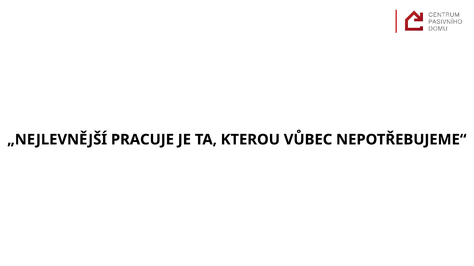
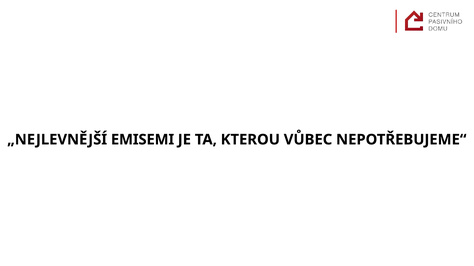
PRACUJE: PRACUJE -> EMISEMI (143, 140)
